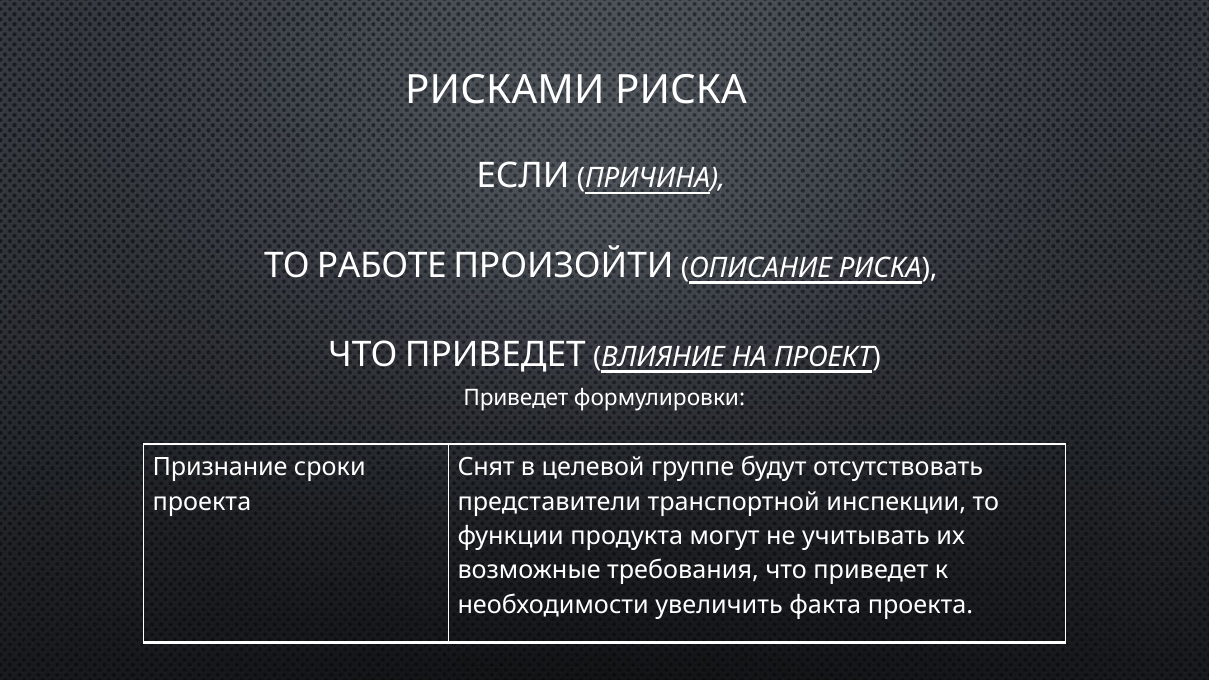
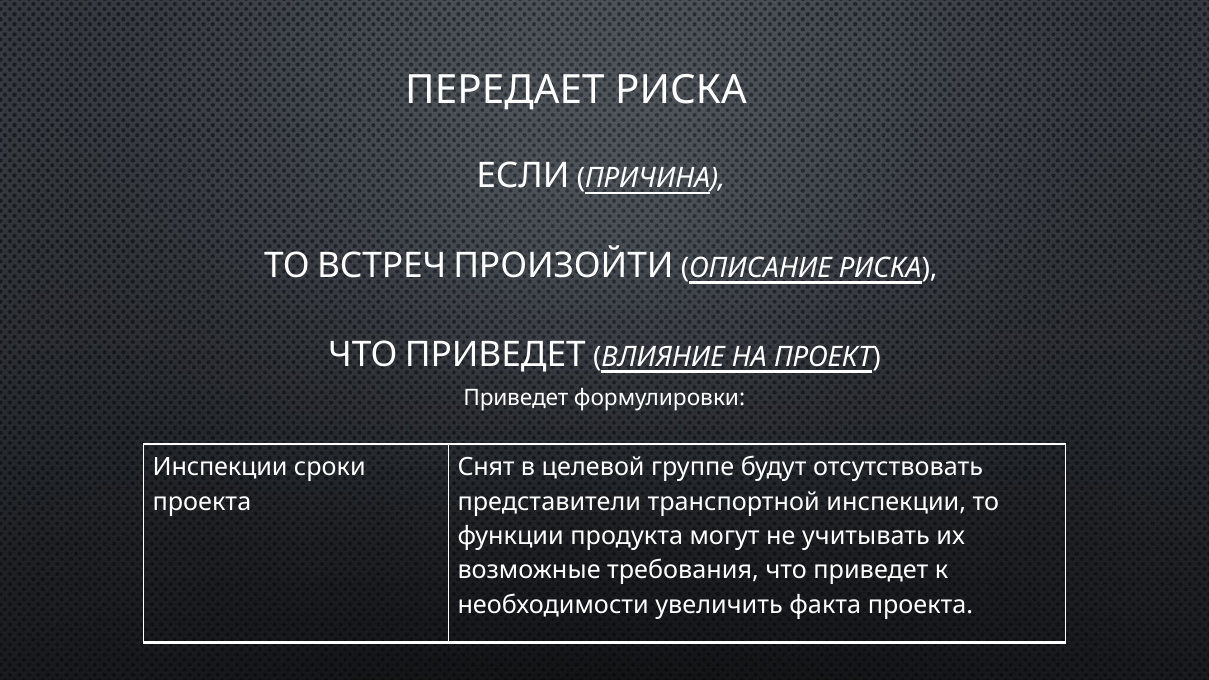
РИСКАМИ: РИСКАМИ -> ПЕРЕДАЕТ (505, 91)
РАБОТЕ: РАБОТЕ -> ВСТРЕЧ (382, 265)
Признание: Признание -> Инспекции (220, 467)
